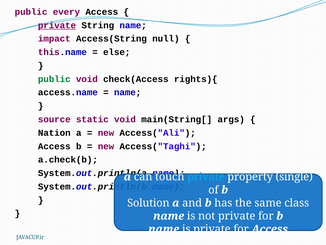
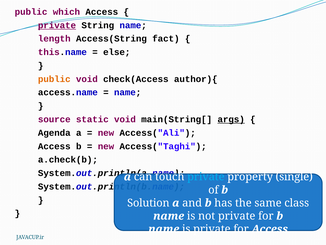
every: every -> which (66, 12)
impact: impact -> length (54, 39)
null: null -> fact (166, 39)
public colour: green -> orange (54, 79)
rights){: rights){ -> author){ (196, 79)
args underline: none -> present (231, 119)
Nation: Nation -> Agenda (54, 133)
